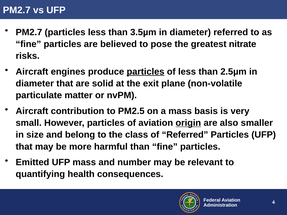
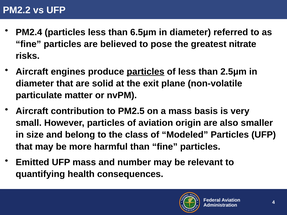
PM2.7: PM2.7 -> PM2.2 (17, 10)
PM2.7: PM2.7 -> PM2.4 (29, 32)
3.5µm: 3.5µm -> 6.5µm (143, 32)
origin underline: present -> none (188, 123)
of Referred: Referred -> Modeled (185, 135)
